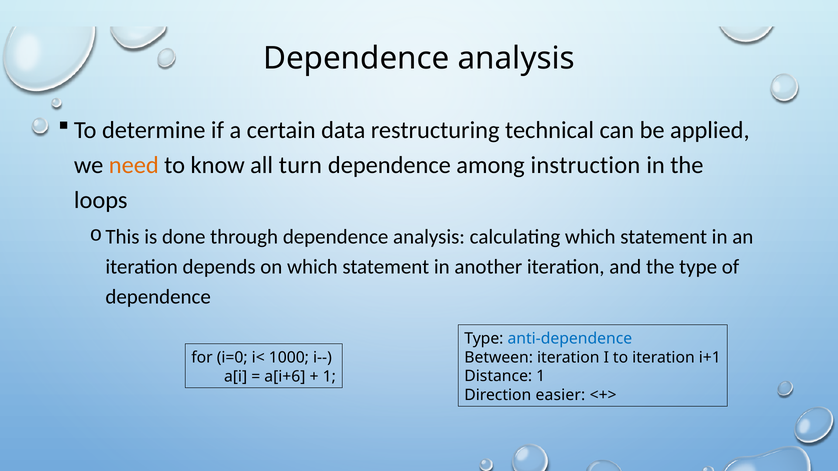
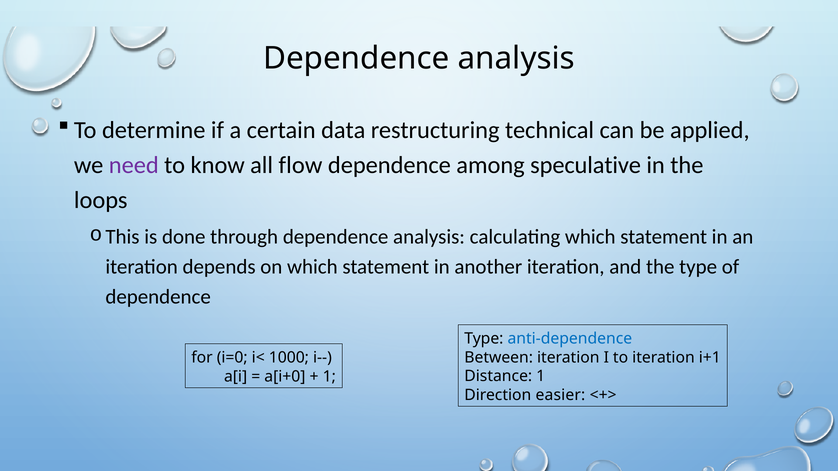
need colour: orange -> purple (134, 165)
turn: turn -> flow (300, 165)
instruction: instruction -> speculative (586, 165)
a[i+6: a[i+6 -> a[i+0 (285, 377)
